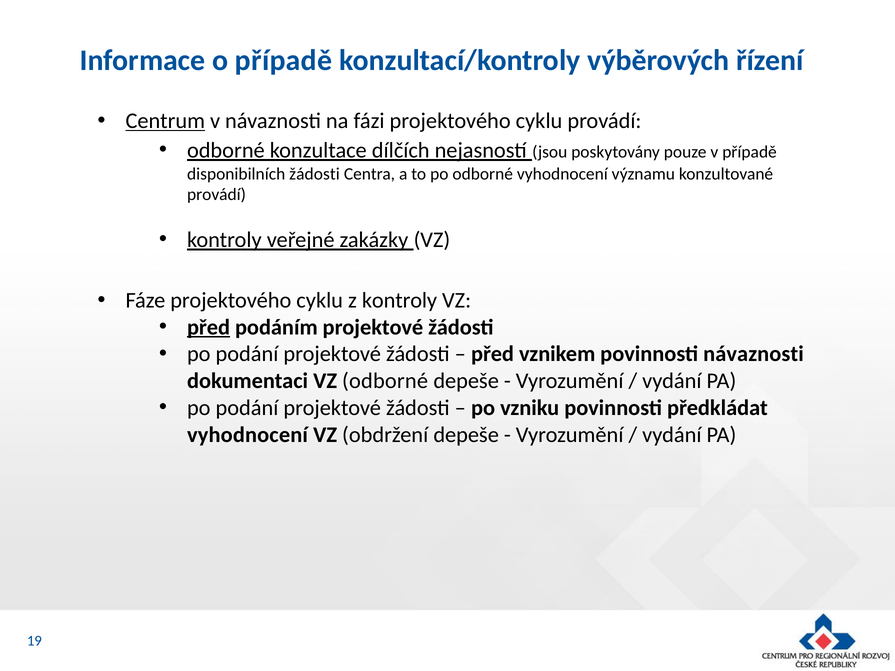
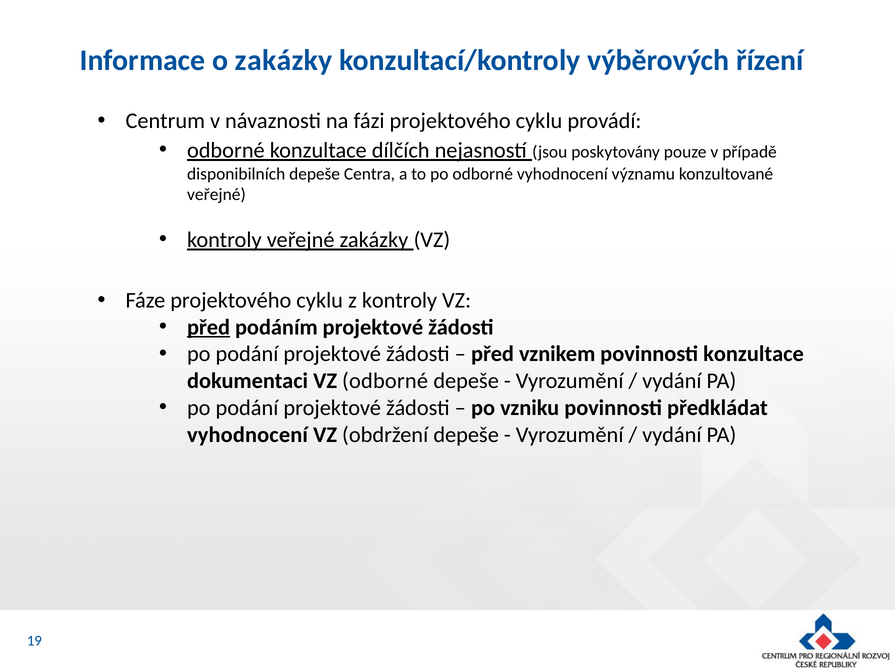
o případě: případě -> zakázky (284, 60)
Centrum underline: present -> none (165, 121)
disponibilních žádosti: žádosti -> depeše (315, 174)
provádí: provádí -> veřejné (216, 195)
povinnosti návaznosti: návaznosti -> konzultace (754, 354)
